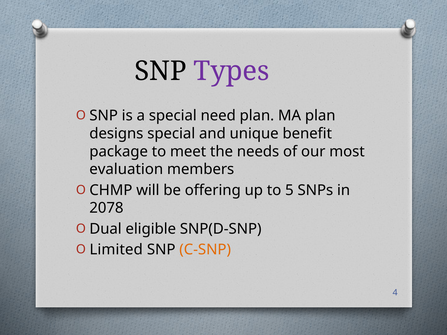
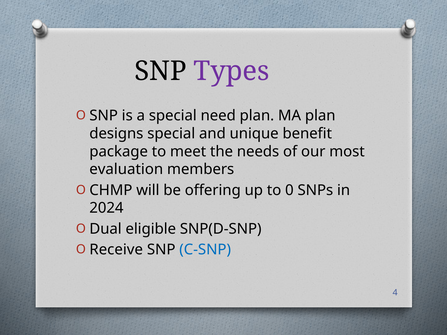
5: 5 -> 0 (289, 190)
2078: 2078 -> 2024 (106, 208)
Limited: Limited -> Receive (116, 250)
C-SNP colour: orange -> blue (205, 250)
